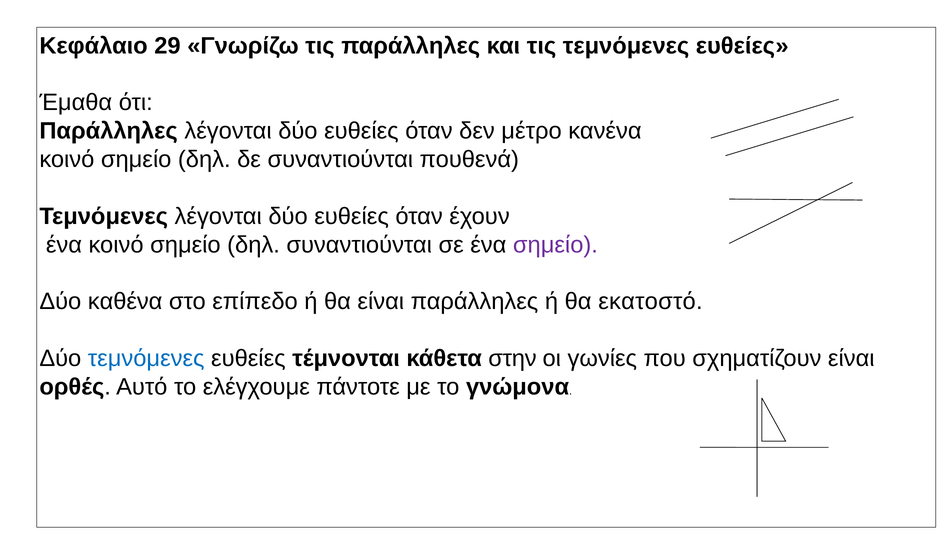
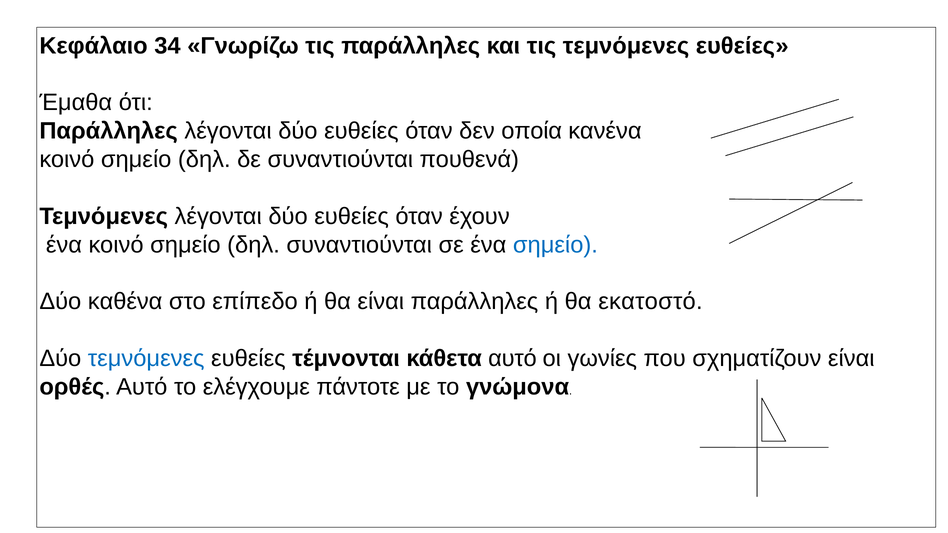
29: 29 -> 34 (167, 46)
μέτρο: μέτρο -> οποία (532, 131)
σημείο colour: purple -> blue (555, 245)
κάθετα στην: στην -> αυτό (512, 359)
